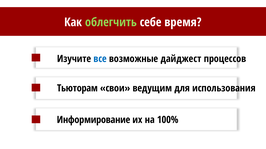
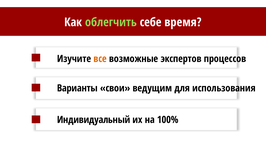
все colour: blue -> orange (100, 59)
дайджест: дайджест -> экспертов (181, 59)
Тьюторам: Тьюторам -> Варианты (77, 89)
Информирование: Информирование -> Индивидуальный (94, 120)
